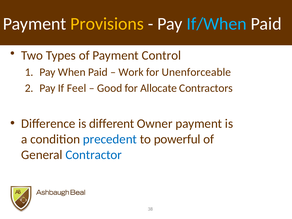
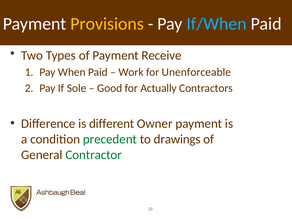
Control: Control -> Receive (161, 55)
Feel: Feel -> Sole (77, 88)
Allocate: Allocate -> Actually (159, 88)
precedent colour: blue -> green (110, 139)
powerful: powerful -> drawings (177, 139)
Contractor colour: blue -> green (94, 155)
